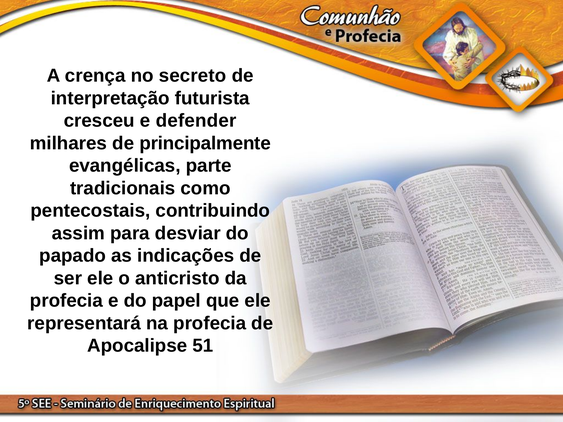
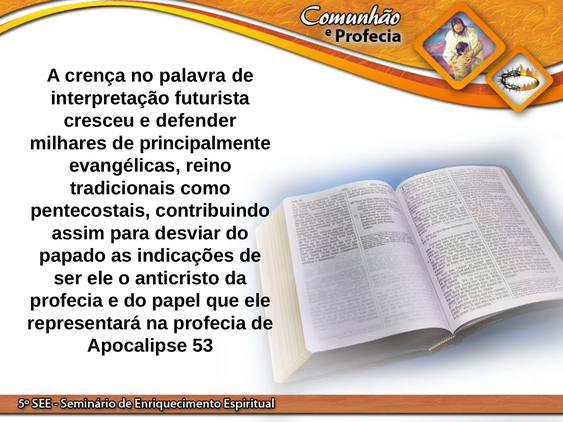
secreto: secreto -> palavra (193, 76)
parte: parte -> reino (209, 166)
51: 51 -> 53 (203, 346)
